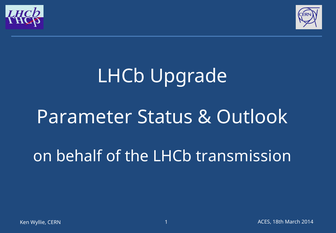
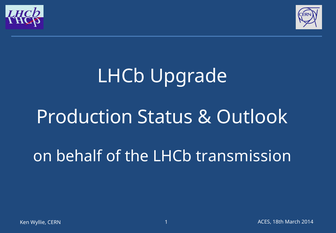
Parameter: Parameter -> Production (85, 117)
